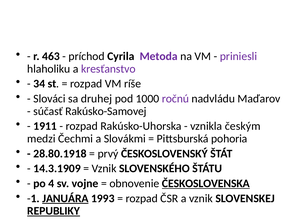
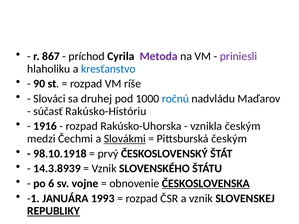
463: 463 -> 867 (51, 56)
kresťanstvo colour: purple -> blue (108, 69)
34: 34 -> 90 (39, 84)
ročnú colour: purple -> blue (175, 99)
Rakúsko-Samovej: Rakúsko-Samovej -> Rakúsko-Históriu (106, 111)
1911: 1911 -> 1916 (45, 126)
Slovákmi underline: none -> present (125, 139)
Pittsburská pohoria: pohoria -> českým (229, 139)
28.80.1918: 28.80.1918 -> 98.10.1918 (60, 154)
14.3.1909: 14.3.1909 -> 14.3.8939 (57, 169)
4: 4 -> 6 (51, 184)
JANUÁRA underline: present -> none (65, 199)
